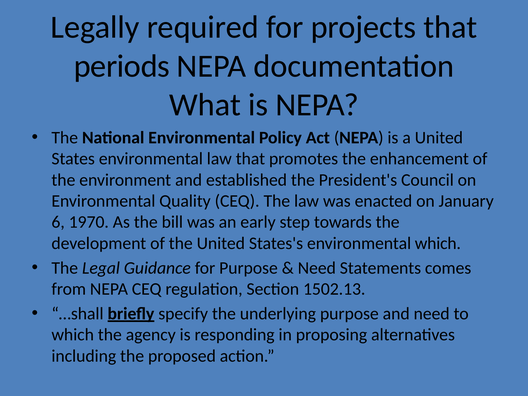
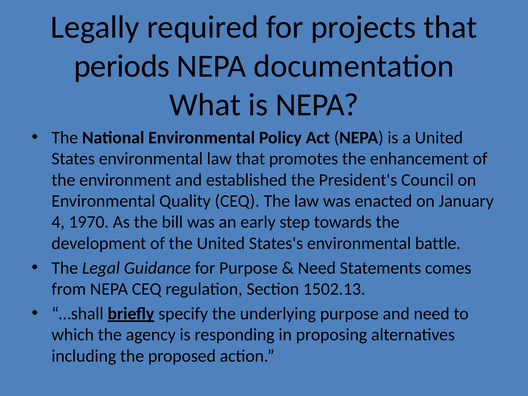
6: 6 -> 4 (58, 222)
environmental which: which -> battle (438, 243)
